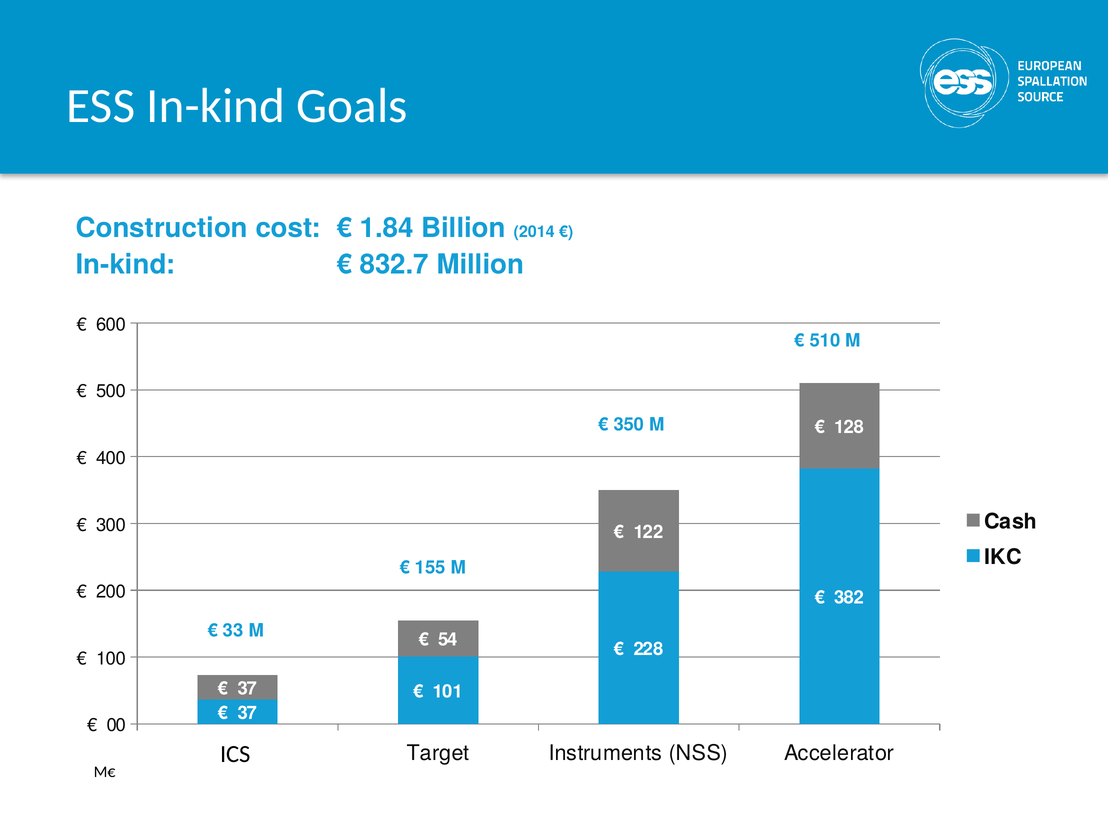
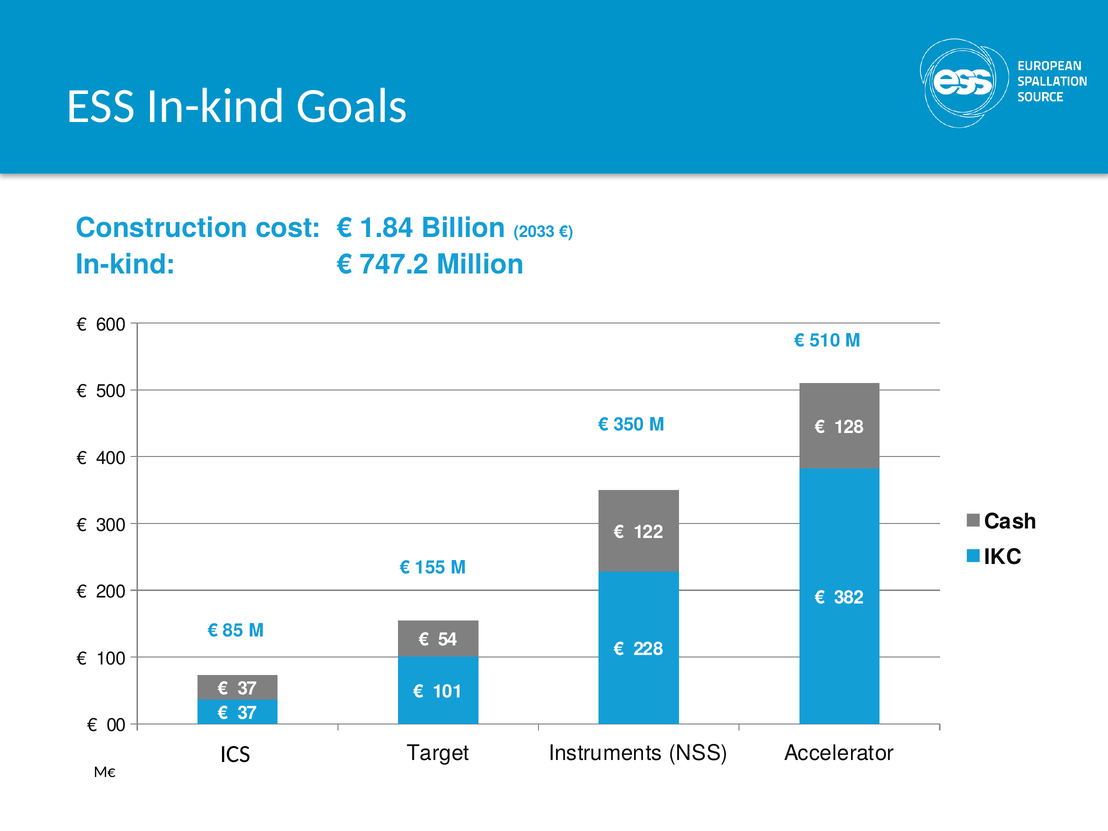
2014: 2014 -> 2033 (534, 232)
832.7: 832.7 -> 747.2 (394, 265)
33: 33 -> 85 (233, 631)
